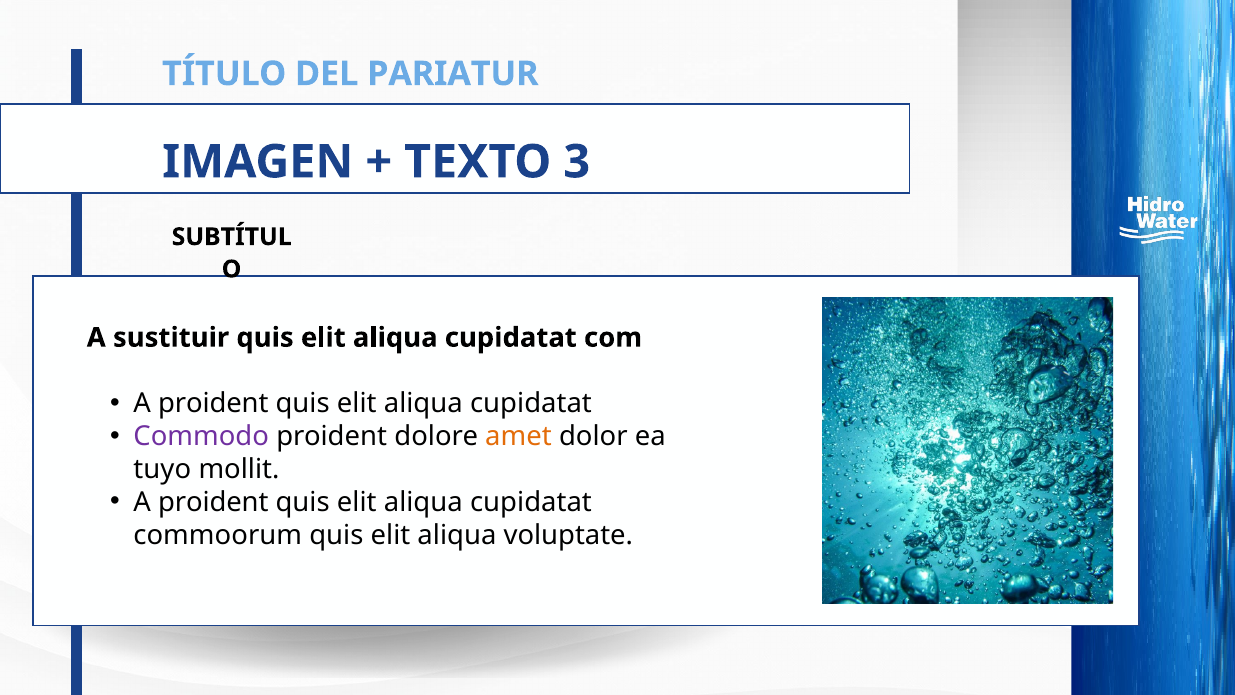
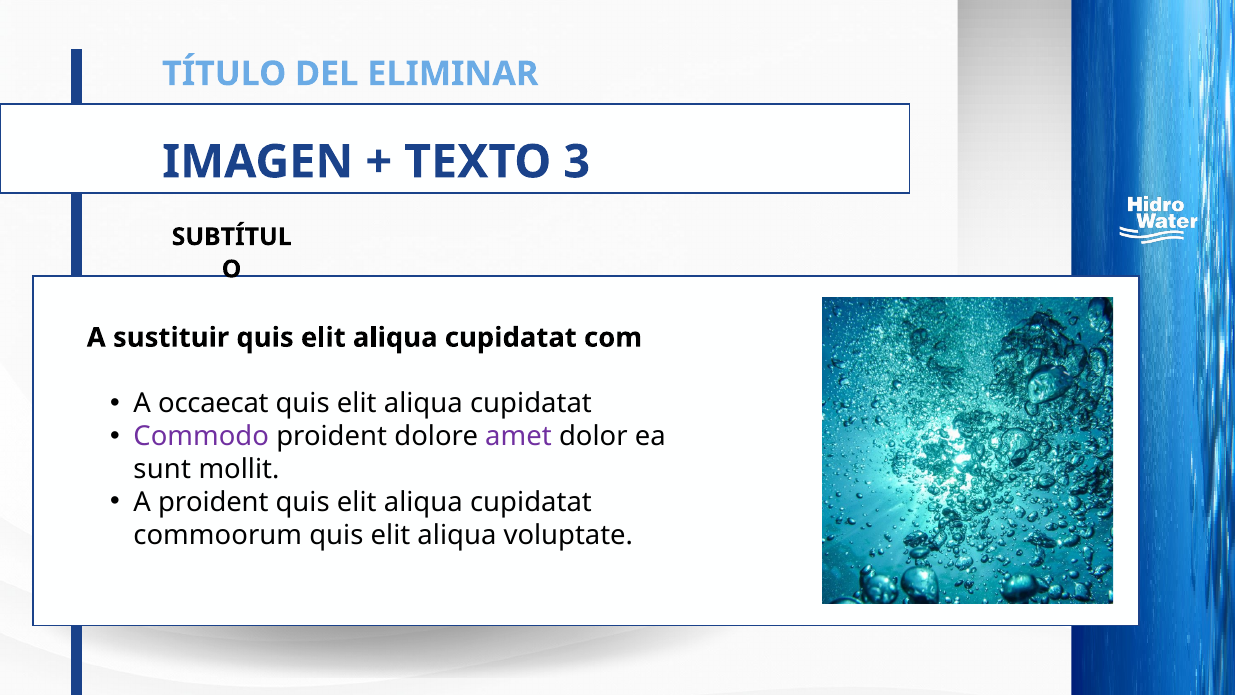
PARIATUR: PARIATUR -> ELIMINAR (453, 74)
proident: proident -> occaecat (213, 403)
amet colour: orange -> purple (519, 436)
tuyo: tuyo -> sunt (162, 469)
